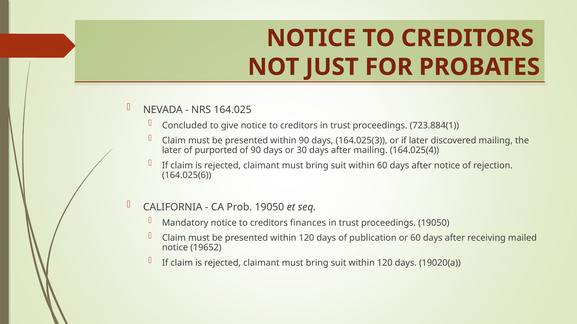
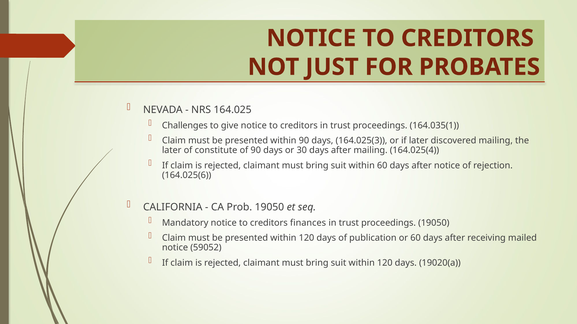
Concluded: Concluded -> Challenges (185, 126)
723.884(1: 723.884(1 -> 164.035(1 (434, 126)
purported: purported -> constitute (216, 151)
19652: 19652 -> 59052 (206, 248)
